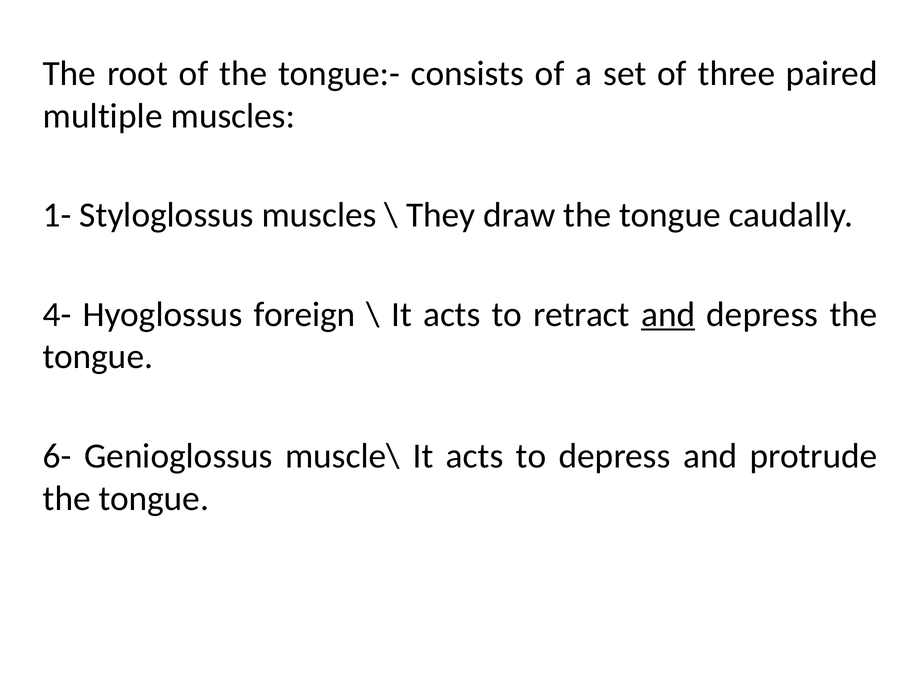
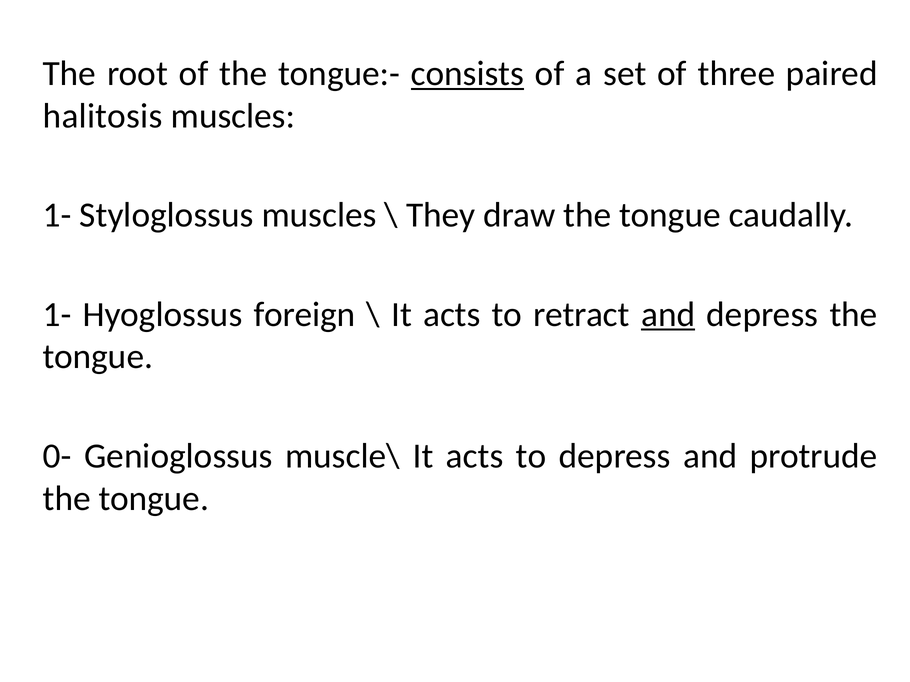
consists underline: none -> present (467, 74)
multiple: multiple -> halitosis (103, 116)
4-: 4- -> 1- (57, 315)
6-: 6- -> 0- (57, 456)
